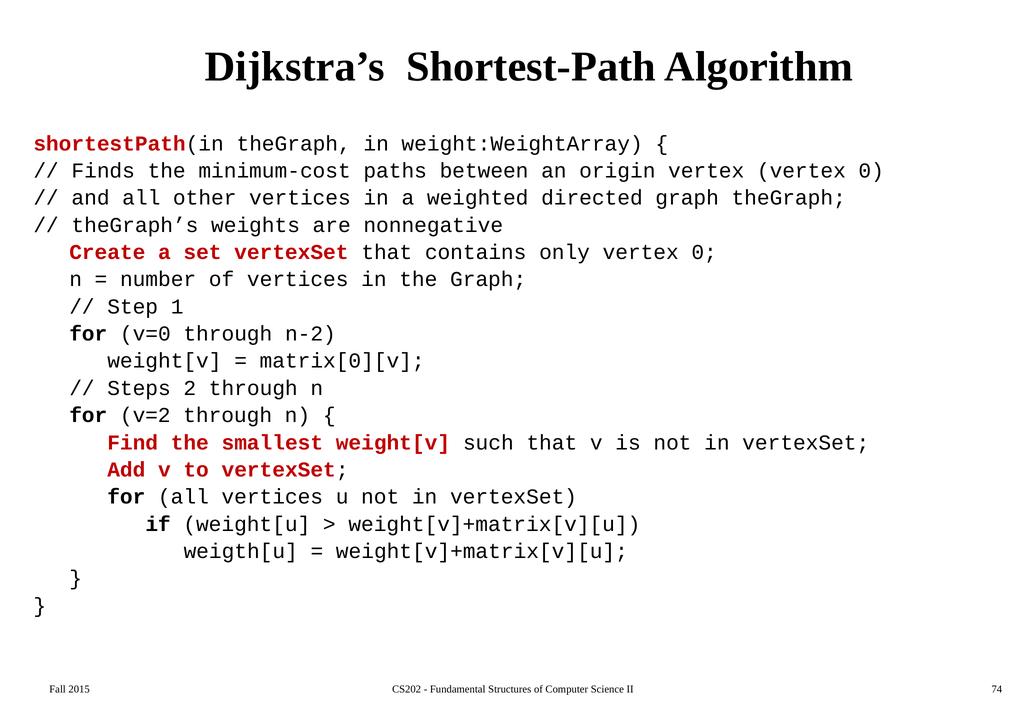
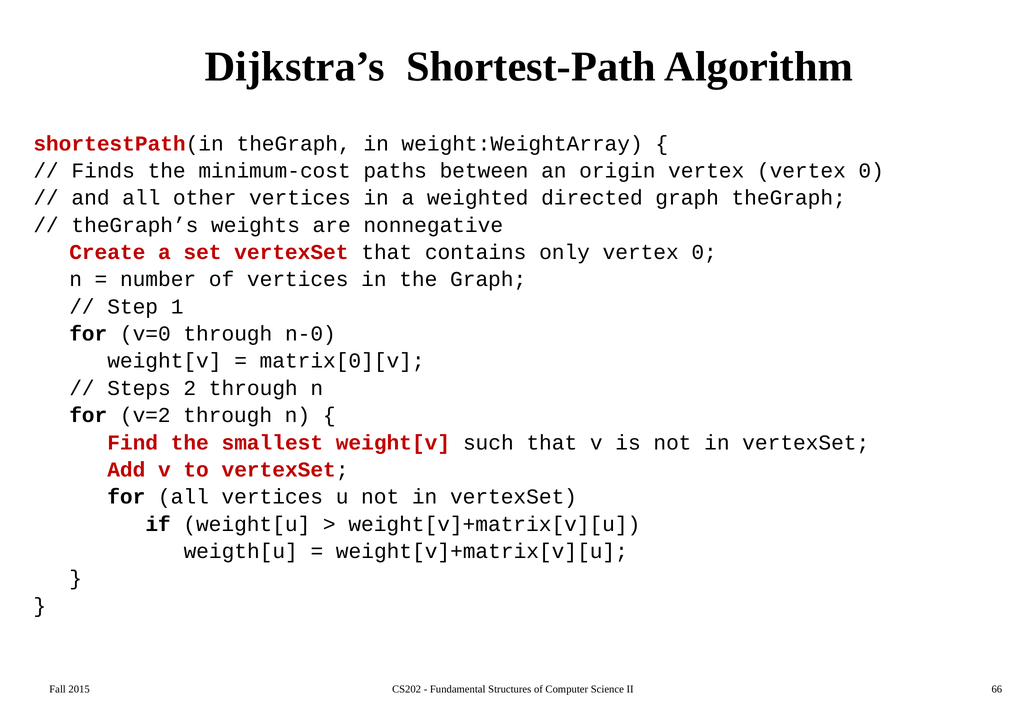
n-2: n-2 -> n-0 (310, 334)
74: 74 -> 66 (997, 689)
